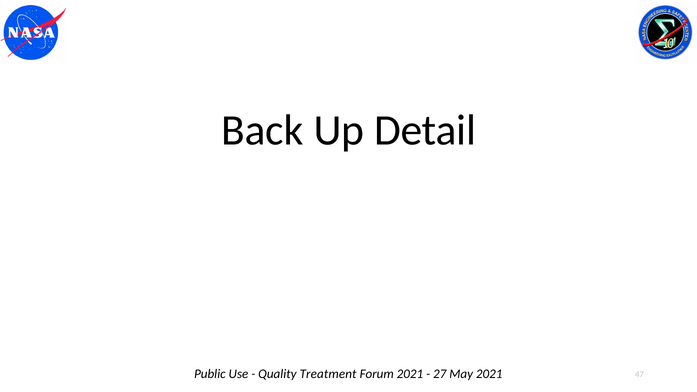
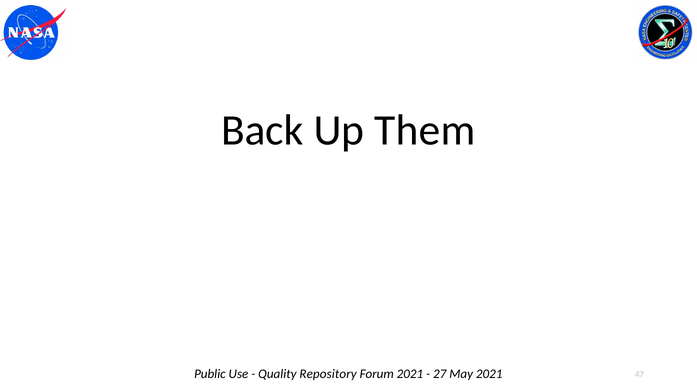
Detail: Detail -> Them (425, 130)
Treatment: Treatment -> Repository (328, 374)
